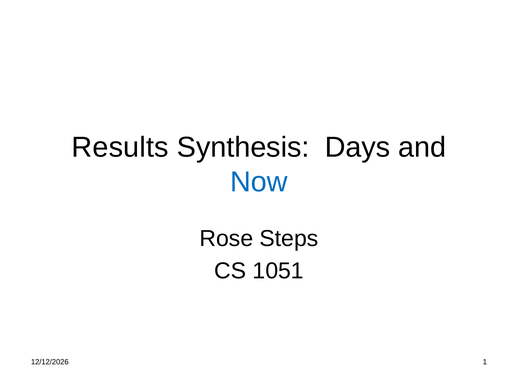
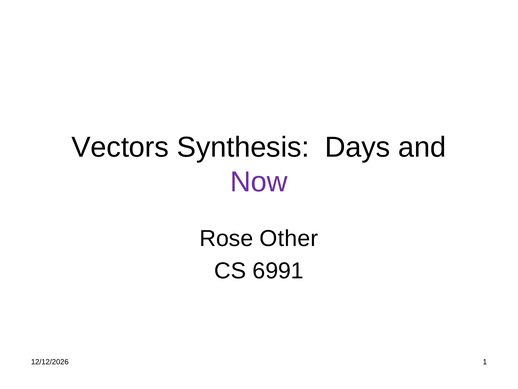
Results: Results -> Vectors (120, 147)
Now colour: blue -> purple (259, 182)
Steps: Steps -> Other (289, 238)
1051: 1051 -> 6991 (278, 270)
